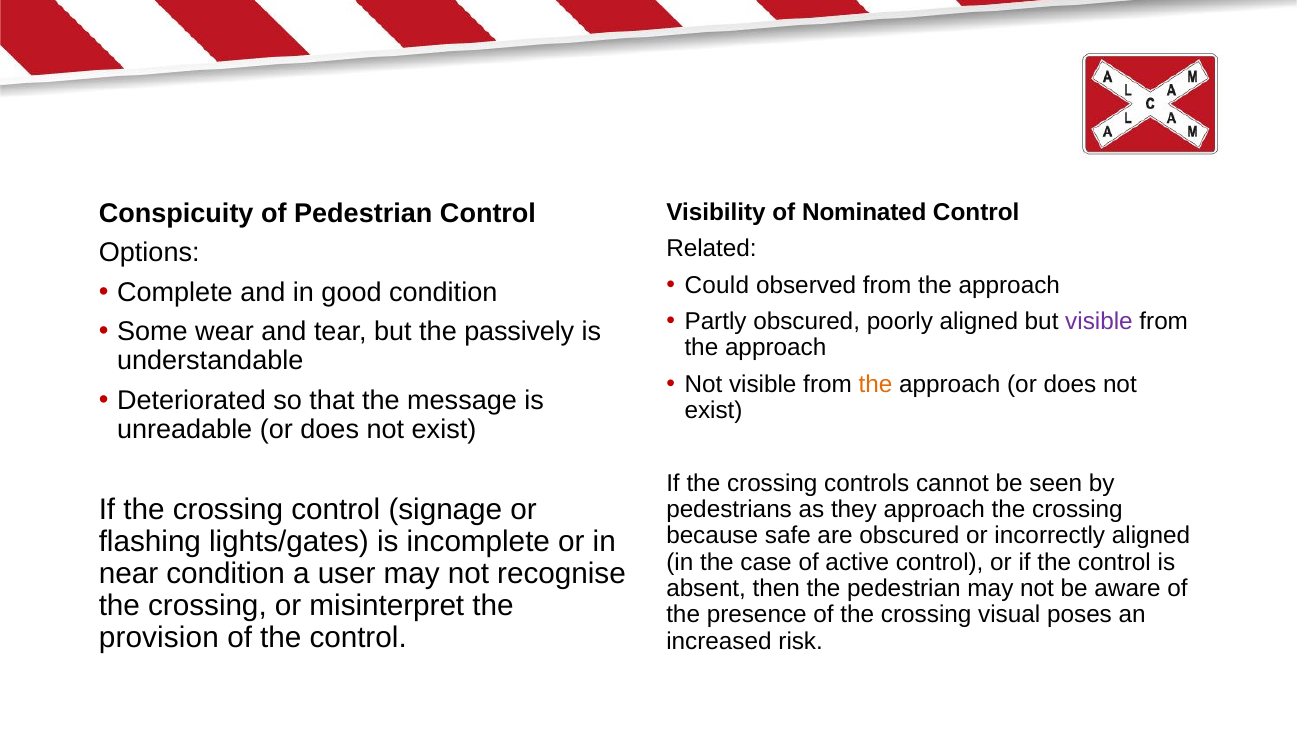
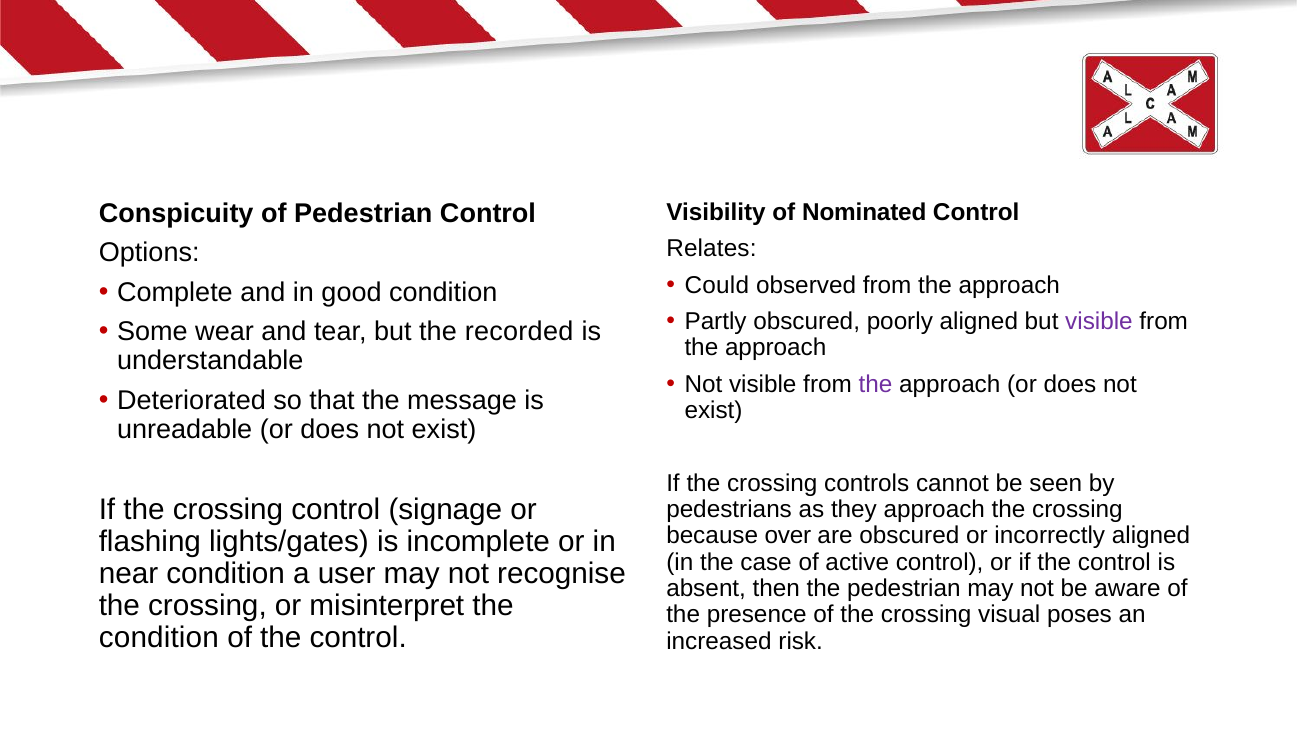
Related: Related -> Relates (711, 248)
passively: passively -> recorded (519, 331)
the colour: orange -> purple (875, 384)
safe: safe -> over (788, 536)
provision: provision -> condition (159, 638)
